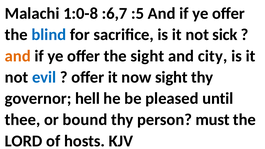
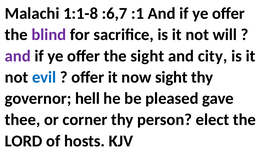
1:0-8: 1:0-8 -> 1:1-8 (81, 13)
:5: :5 -> :1 (138, 13)
blind colour: blue -> purple (49, 35)
sick: sick -> will (225, 35)
and colour: orange -> purple (18, 56)
until: until -> gave (218, 99)
bound: bound -> corner (85, 120)
must: must -> elect (212, 120)
